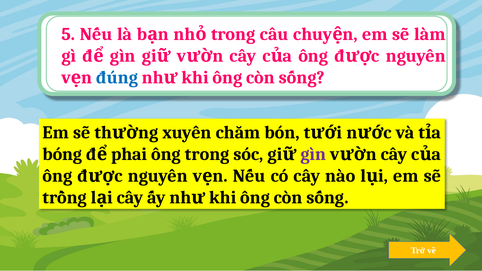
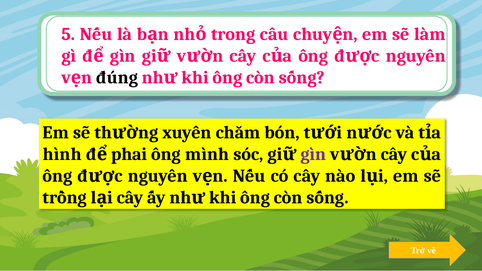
đúng colour: blue -> black (117, 77)
bóng: bóng -> hình (62, 154)
ông trong: trong -> mình (207, 154)
